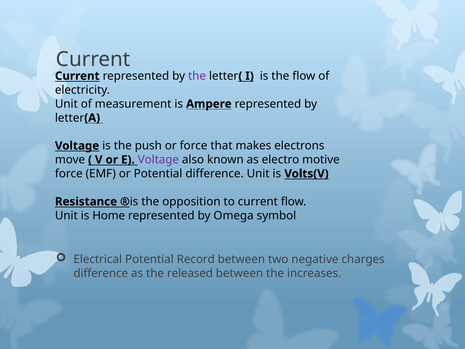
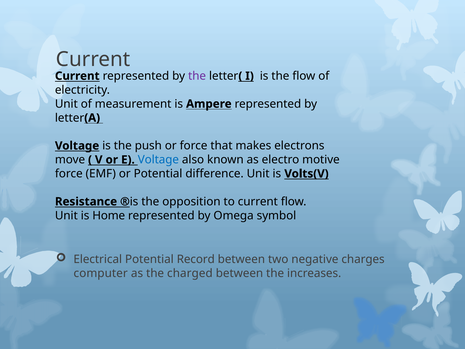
Voltage colour: purple -> blue (158, 160)
difference: difference -> computer (101, 273)
released: released -> charged (190, 273)
